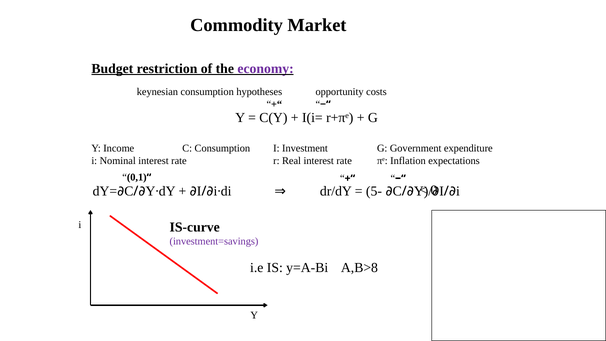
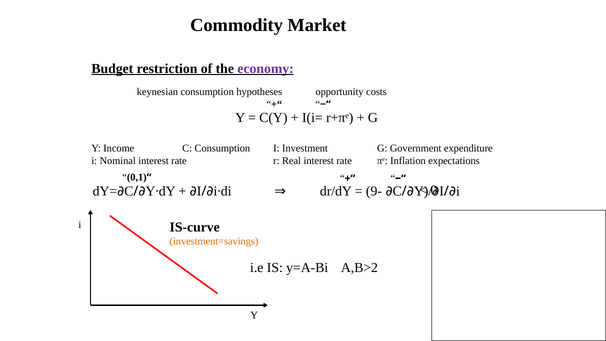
5-: 5- -> 9- (374, 191)
investment=savings colour: purple -> orange (214, 241)
A,B>8: A,B>8 -> A,B>2 (359, 268)
